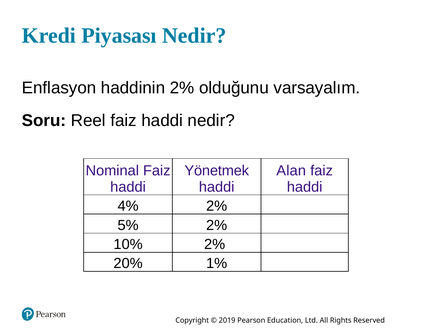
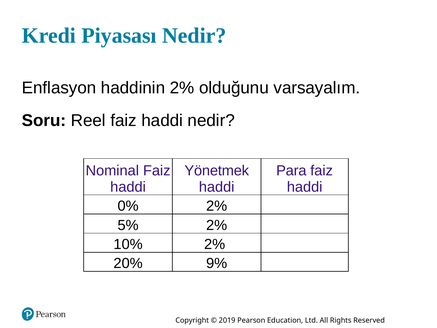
Alan: Alan -> Para (291, 171)
4%: 4% -> 0% (128, 206)
1%: 1% -> 9% (217, 263)
